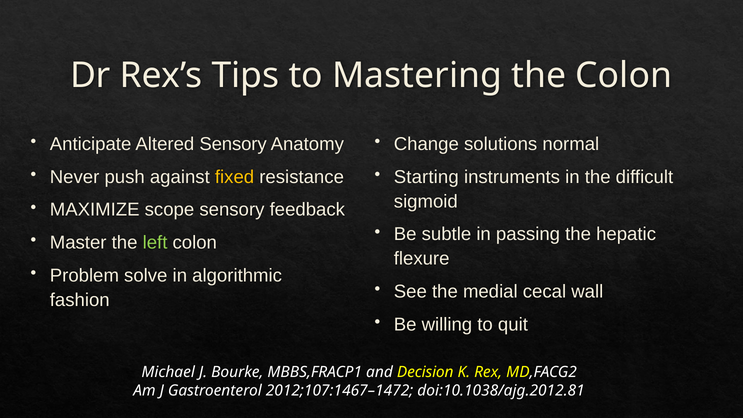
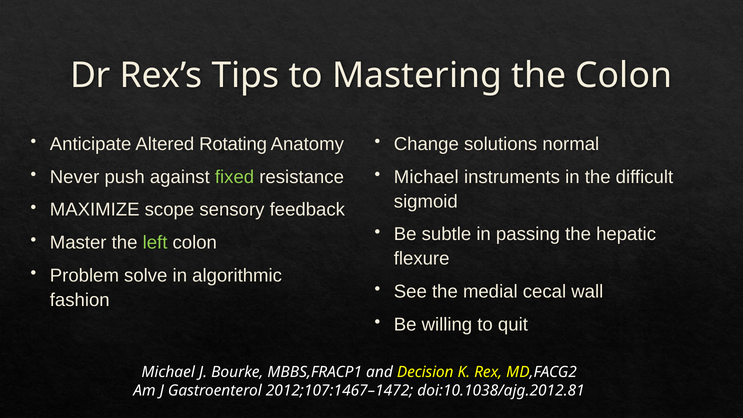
Altered Sensory: Sensory -> Rotating (233, 144)
fixed colour: yellow -> light green (235, 177)
Starting: Starting -> Michael (426, 177)
